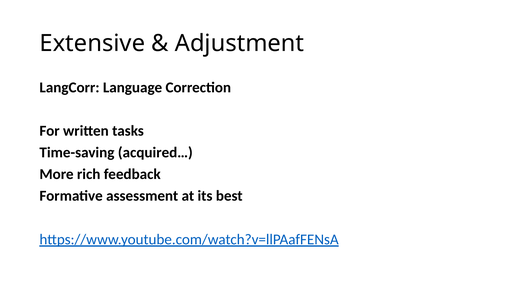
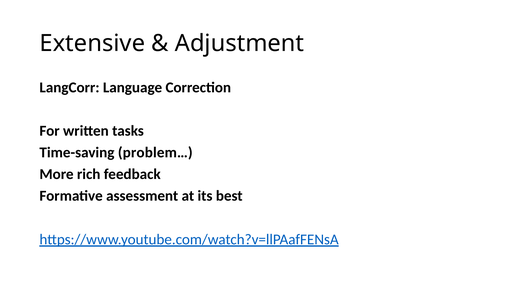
acquired…: acquired… -> problem… (155, 153)
